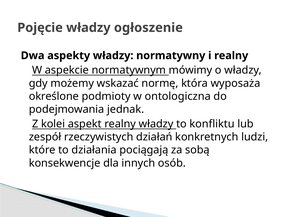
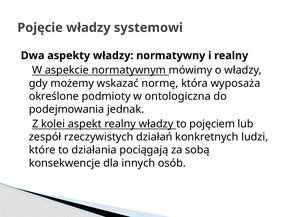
ogłoszenie: ogłoszenie -> systemowi (148, 28)
konfliktu: konfliktu -> pojęciem (212, 124)
